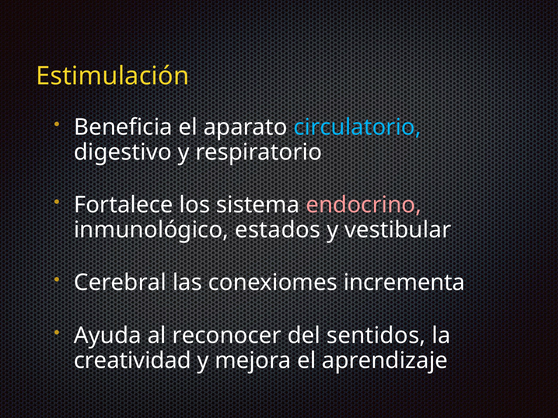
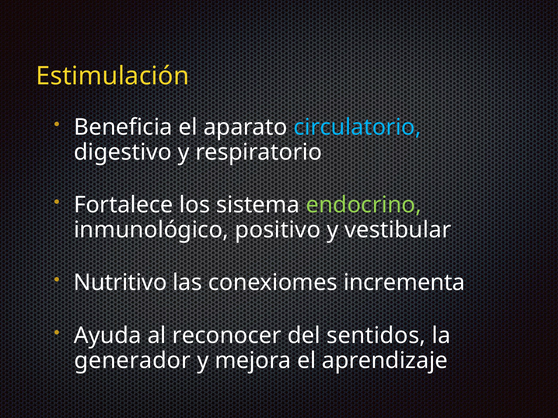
endocrino colour: pink -> light green (364, 205)
estados: estados -> positivo (278, 230)
Cerebral: Cerebral -> Nutritivo (120, 283)
creatividad: creatividad -> generador (132, 361)
